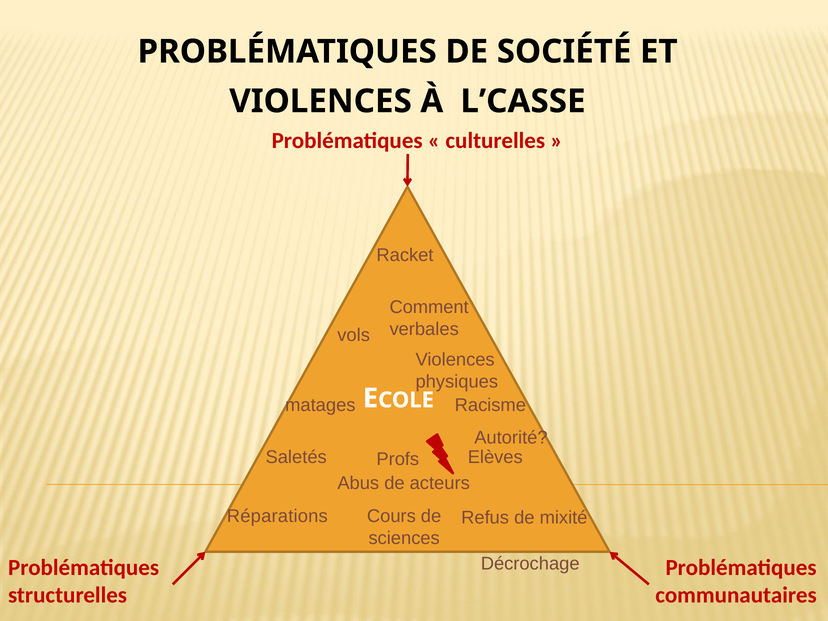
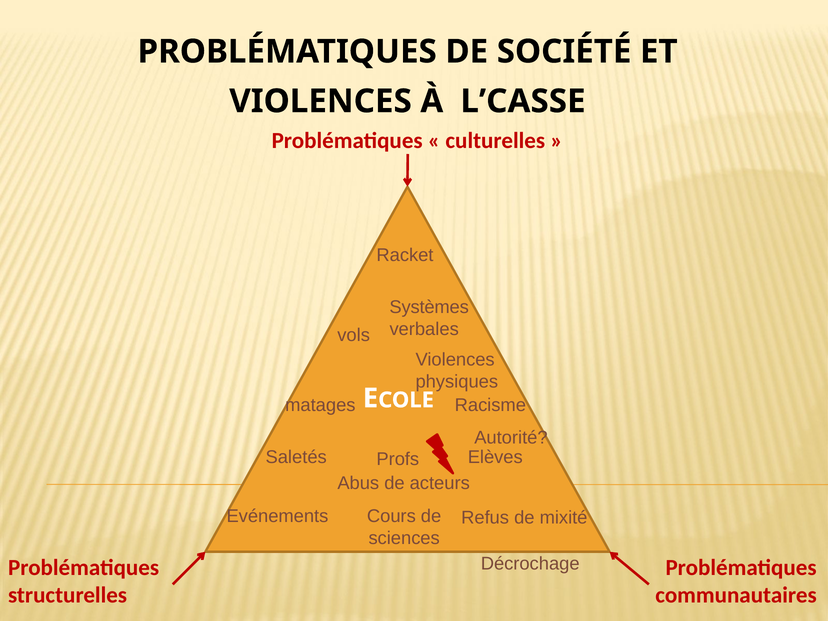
Comment: Comment -> Systèmes (429, 307)
Réparations: Réparations -> Evénements (277, 516)
